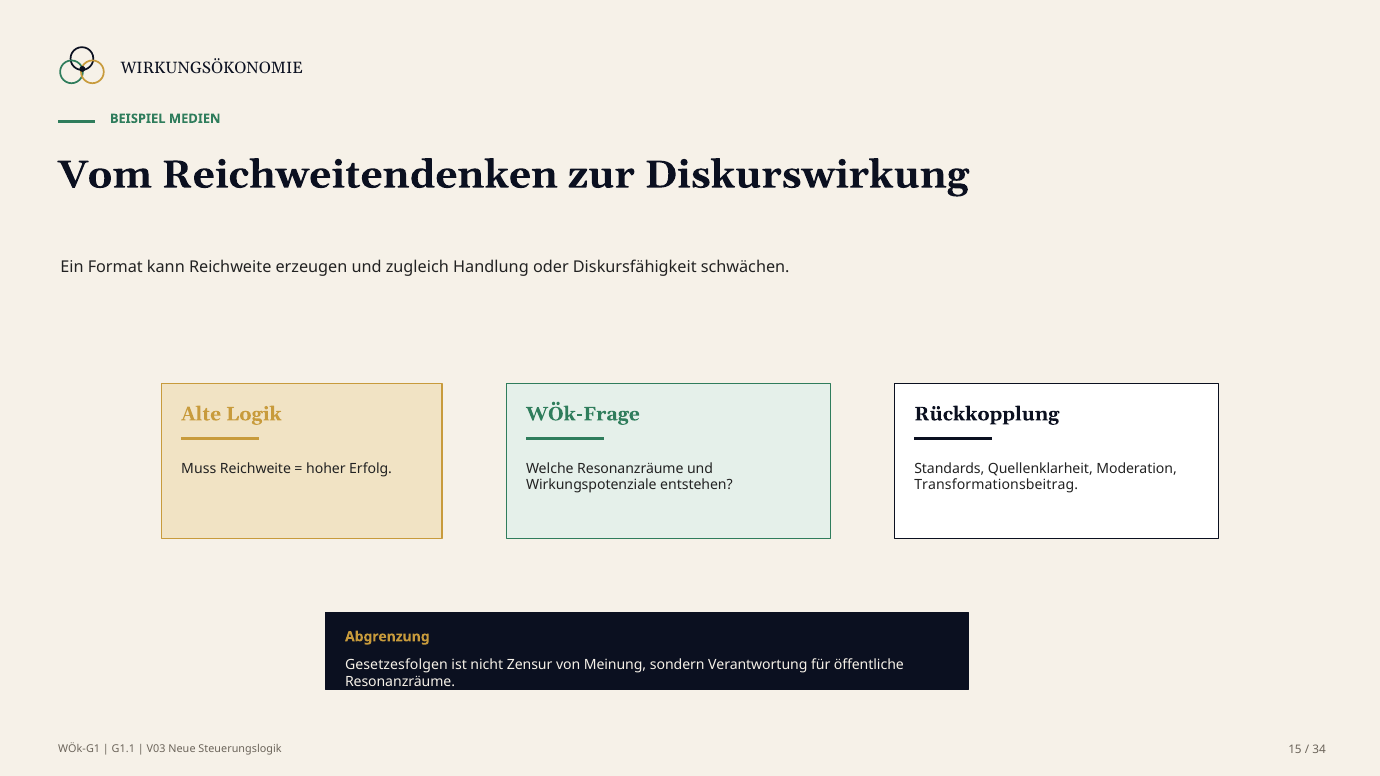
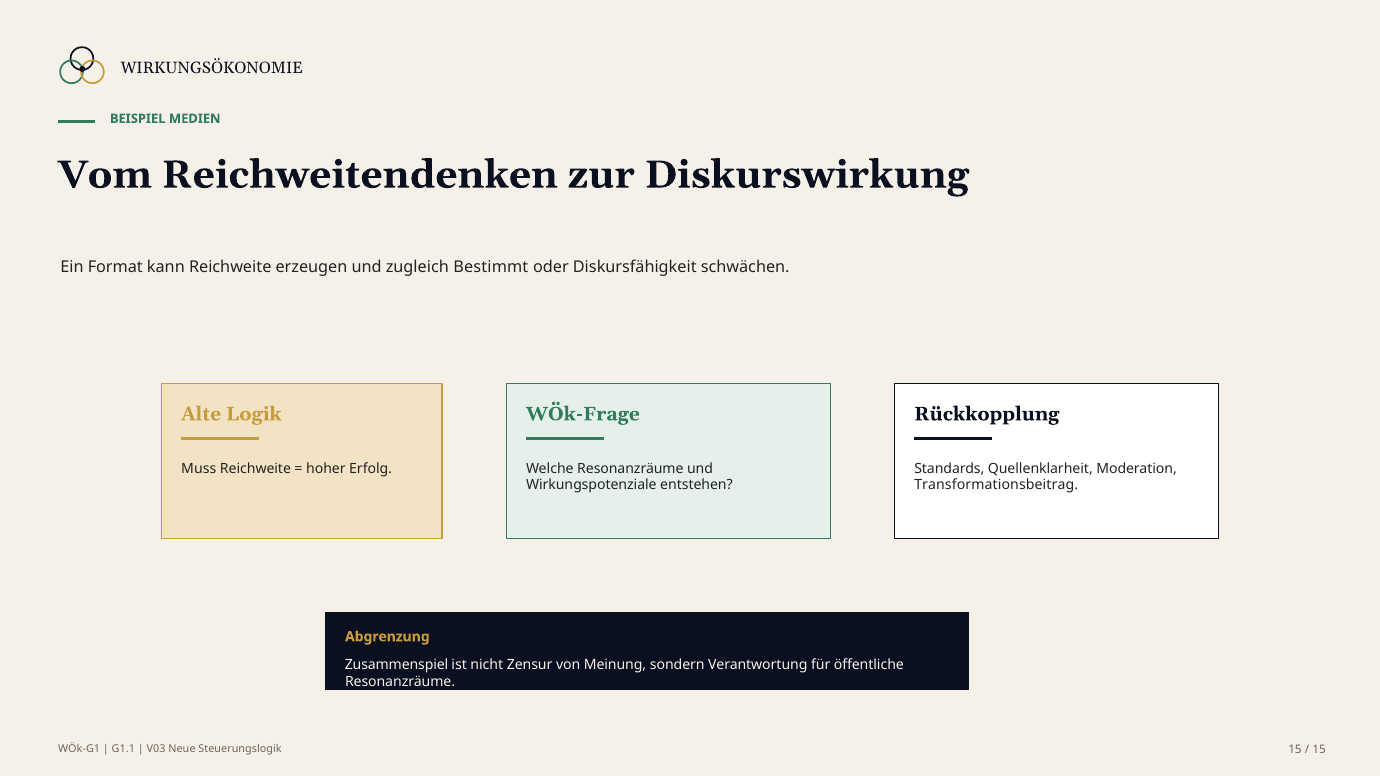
Handlung: Handlung -> Bestimmt (491, 267)
Gesetzesfolgen: Gesetzesfolgen -> Zusammenspiel (397, 665)
34: 34 -> 15 (1319, 750)
